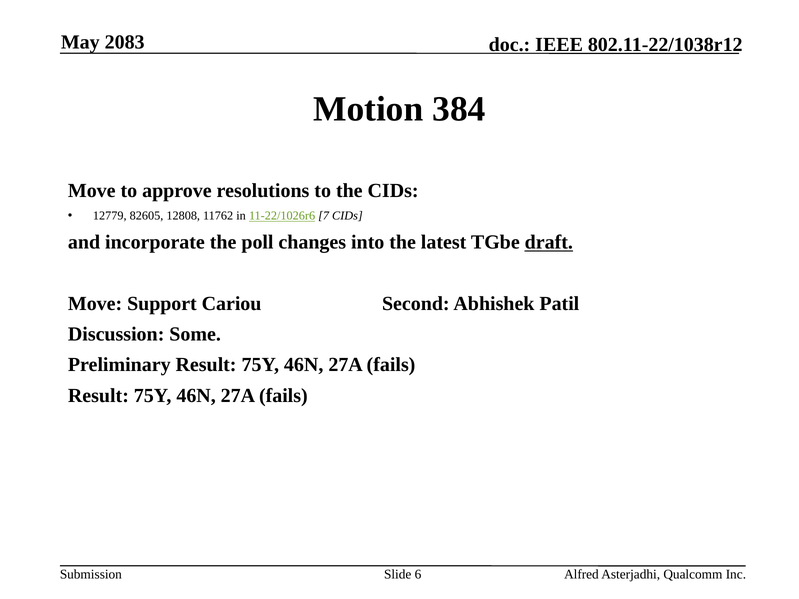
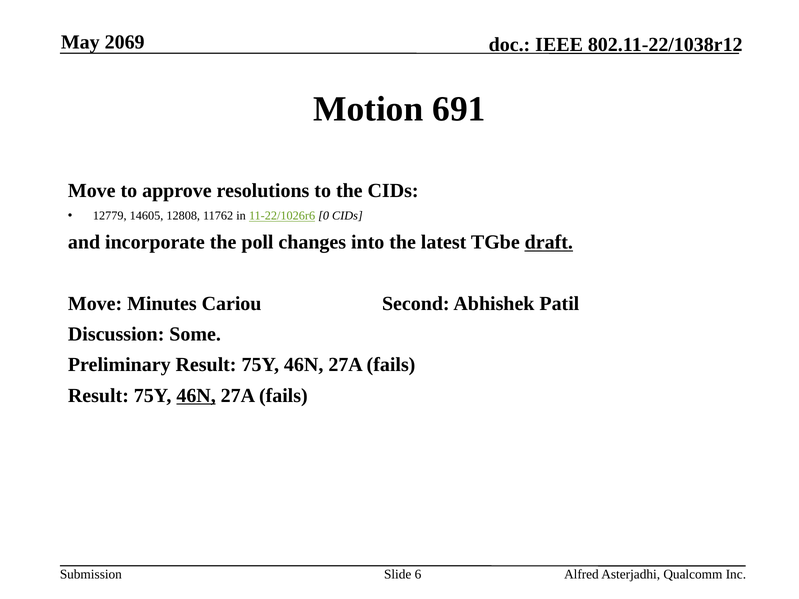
2083: 2083 -> 2069 (125, 42)
384: 384 -> 691 (459, 109)
82605: 82605 -> 14605 (146, 216)
7: 7 -> 0 (324, 216)
Support: Support -> Minutes (162, 304)
46N underline: none -> present (196, 396)
